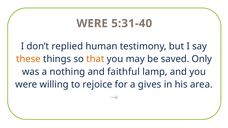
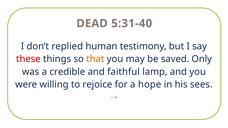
WERE: WERE -> DEAD (92, 23)
these colour: orange -> red (28, 59)
nothing: nothing -> credible (67, 72)
gives: gives -> hope (150, 85)
area: area -> sees (201, 85)
